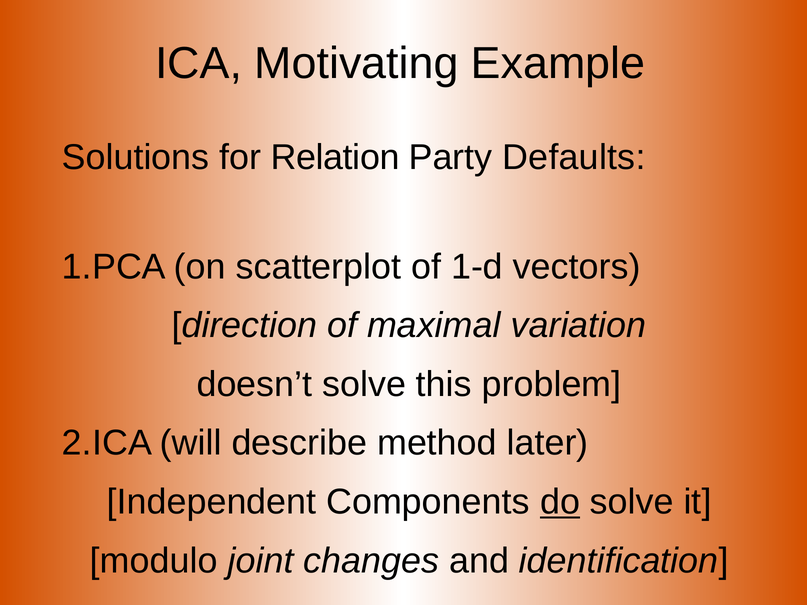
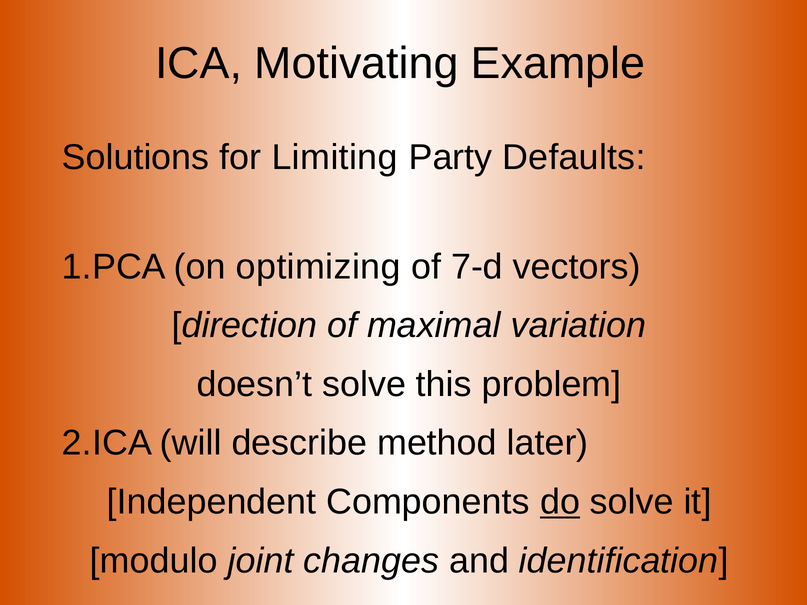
Relation: Relation -> Limiting (335, 158)
scatterplot: scatterplot -> optimizing (318, 267)
1-d: 1-d -> 7-d (477, 267)
